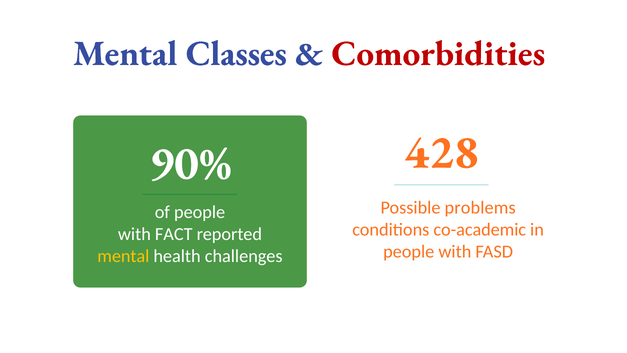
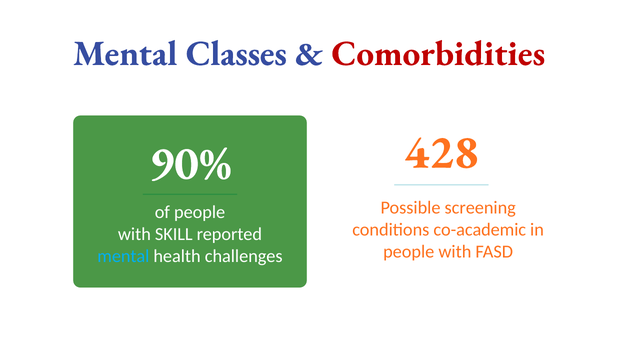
problems: problems -> screening (480, 208)
FACT: FACT -> SKILL (174, 234)
mental colour: yellow -> light blue (123, 256)
